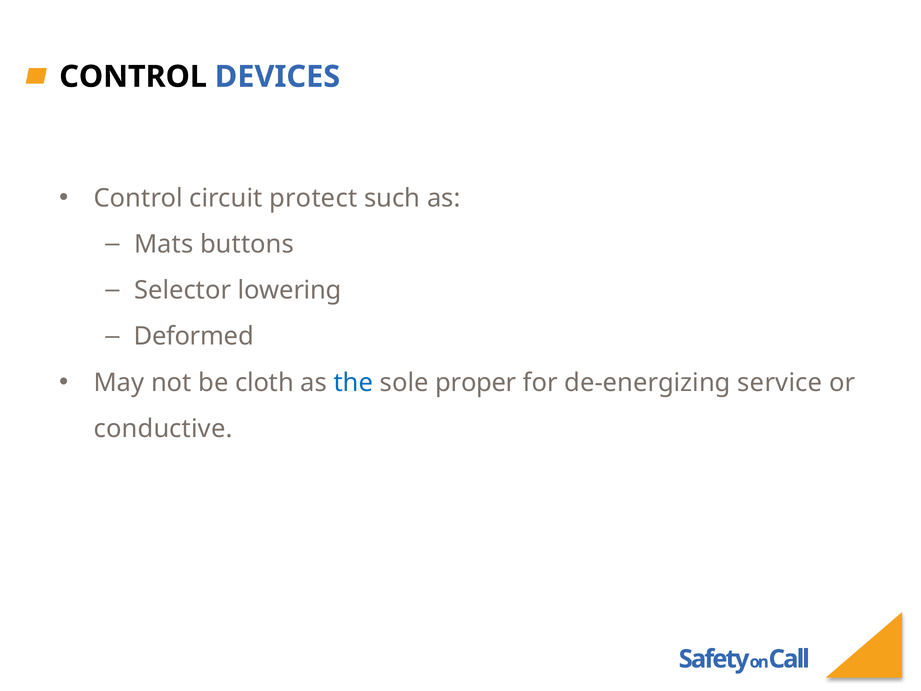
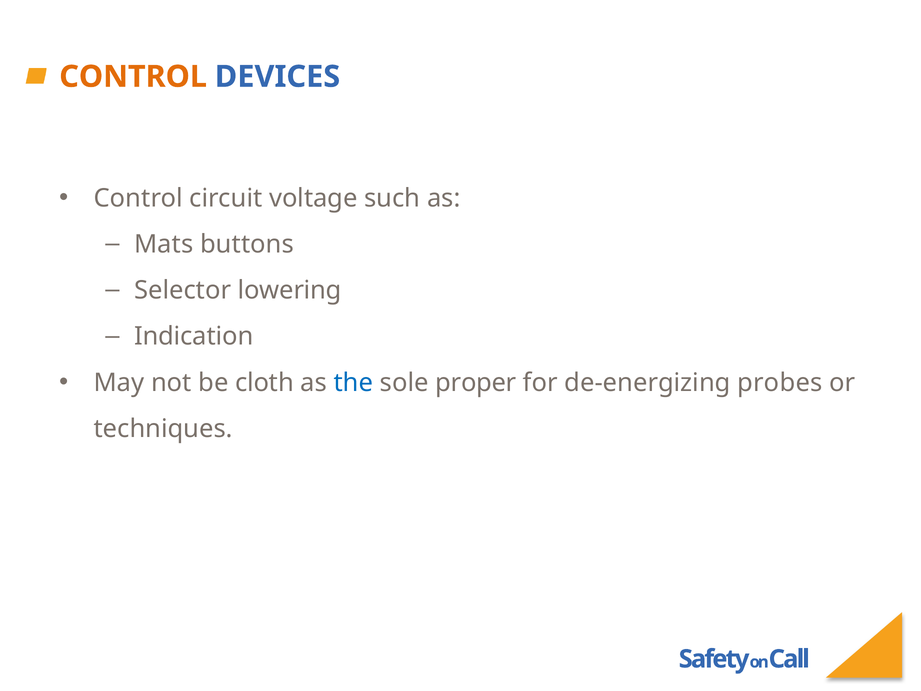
CONTROL colour: black -> orange (133, 77)
protect: protect -> voltage (313, 198)
Deformed: Deformed -> Indication (194, 336)
service: service -> probes (780, 382)
conductive: conductive -> techniques (163, 429)
